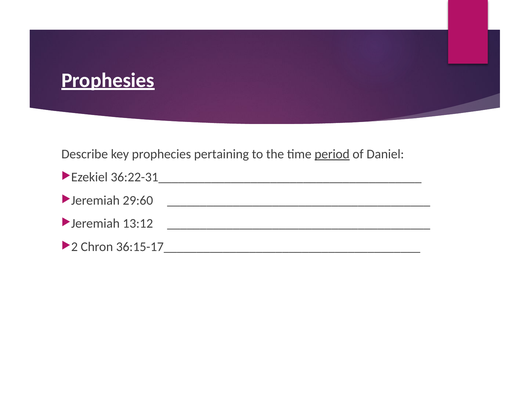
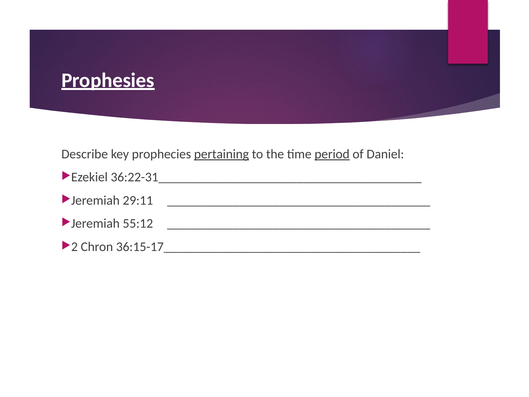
pertaining underline: none -> present (221, 154)
29:60: 29:60 -> 29:11 (138, 200)
13:12: 13:12 -> 55:12 (138, 223)
